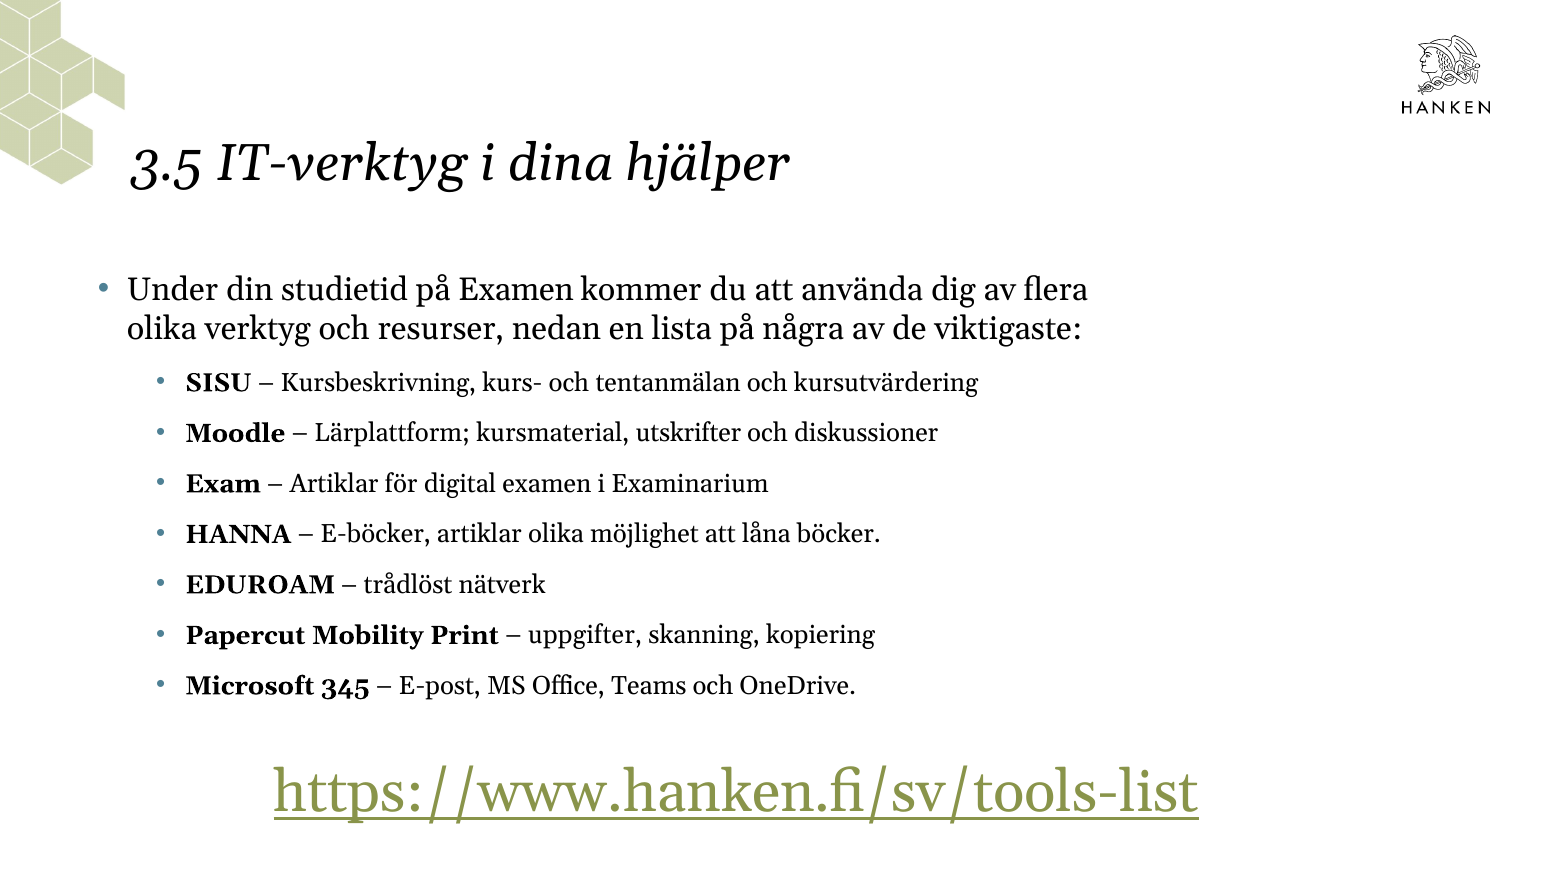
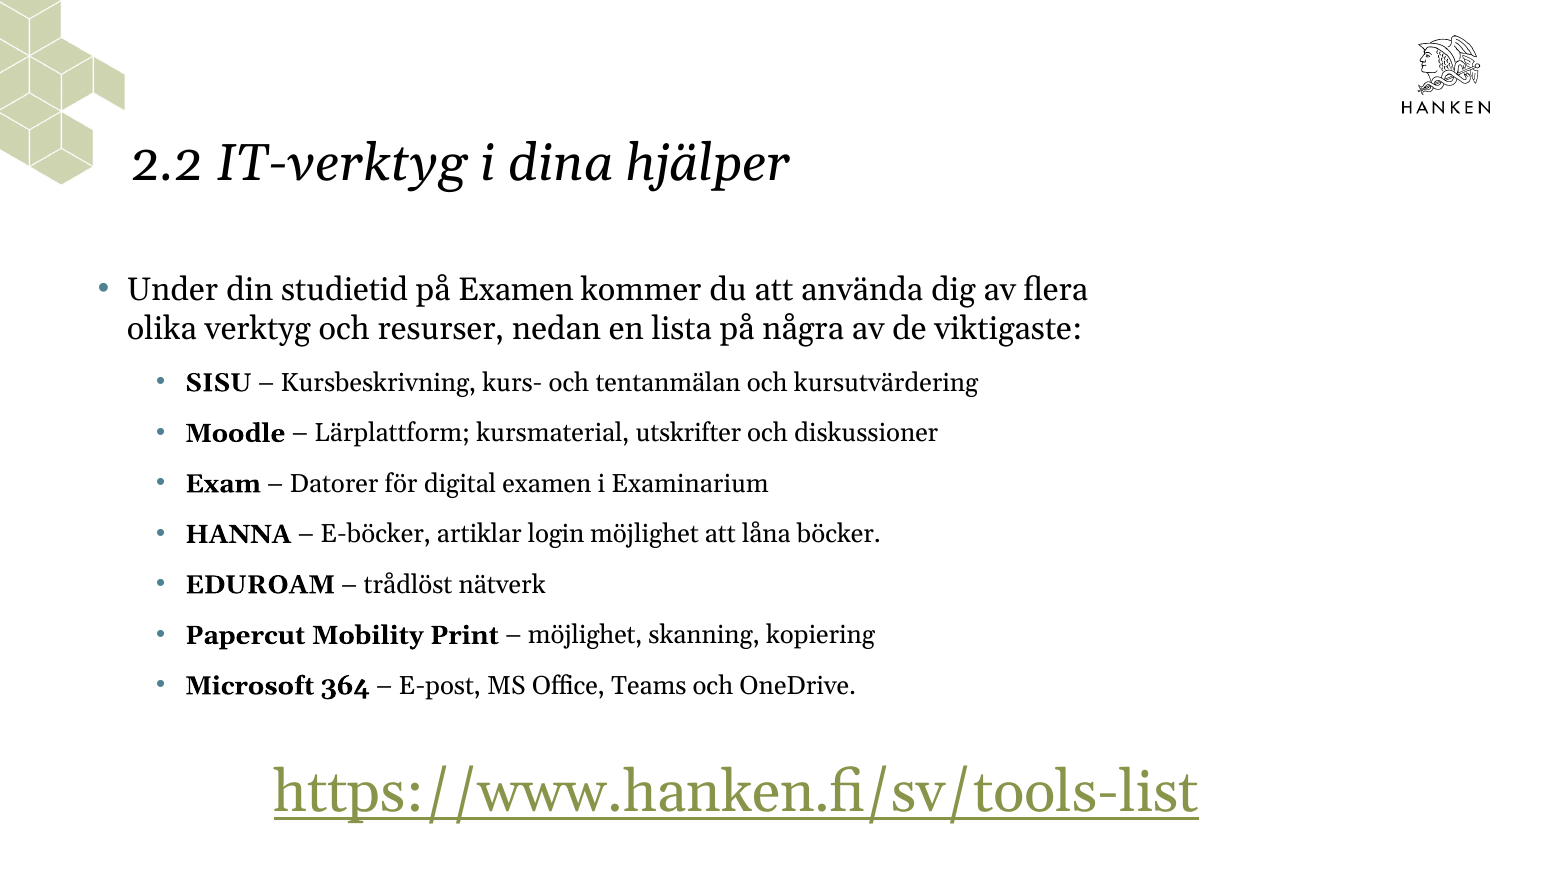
3.5: 3.5 -> 2.2 (167, 163)
Artiklar: Artiklar -> Datorer (334, 484)
artiklar olika: olika -> login (556, 535)
uppgifter: uppgifter -> möjlighet (585, 636)
345: 345 -> 364 (345, 686)
